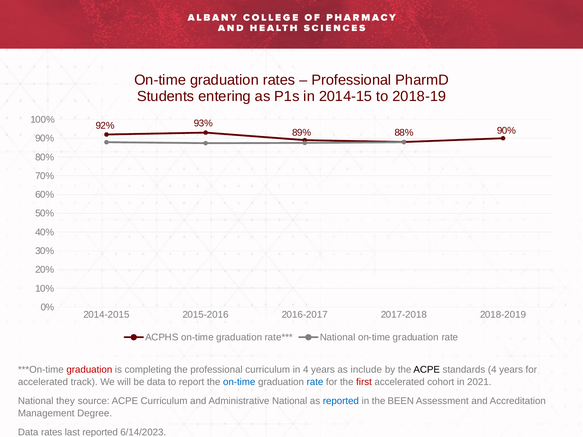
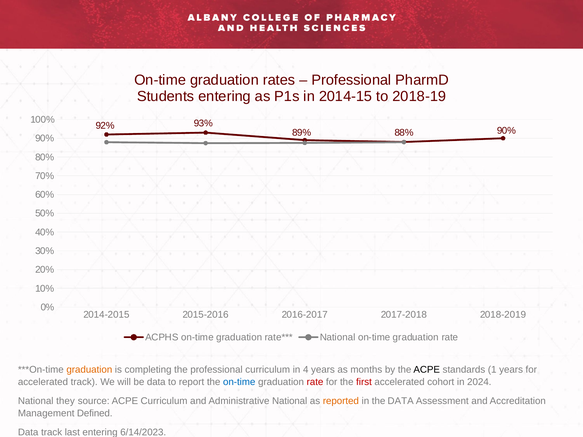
graduation colour: red -> orange (89, 370)
include: include -> months (366, 370)
standards 4: 4 -> 1 (492, 370)
rate colour: blue -> red (315, 382)
2021: 2021 -> 2024 (479, 382)
reported colour: blue -> orange (341, 401)
the BEEN: BEEN -> DATA (401, 401)
Degree: Degree -> Defined (95, 414)
Data rates: rates -> track (52, 432)
last reported: reported -> entering (100, 432)
